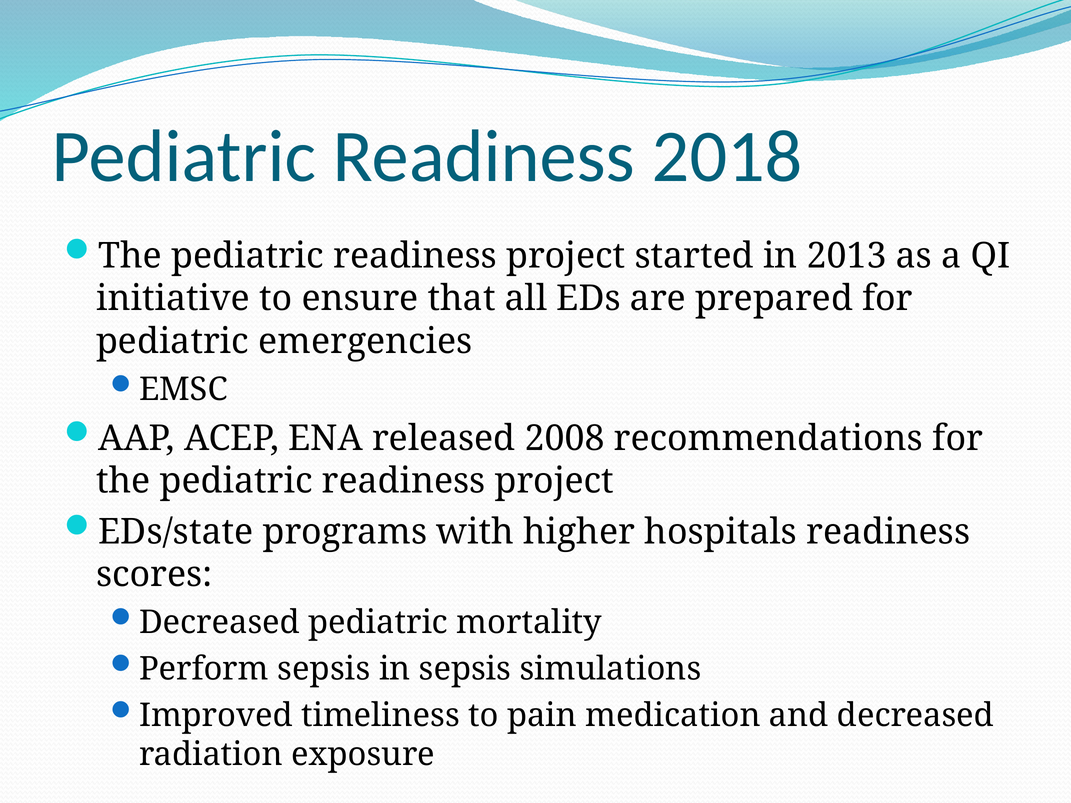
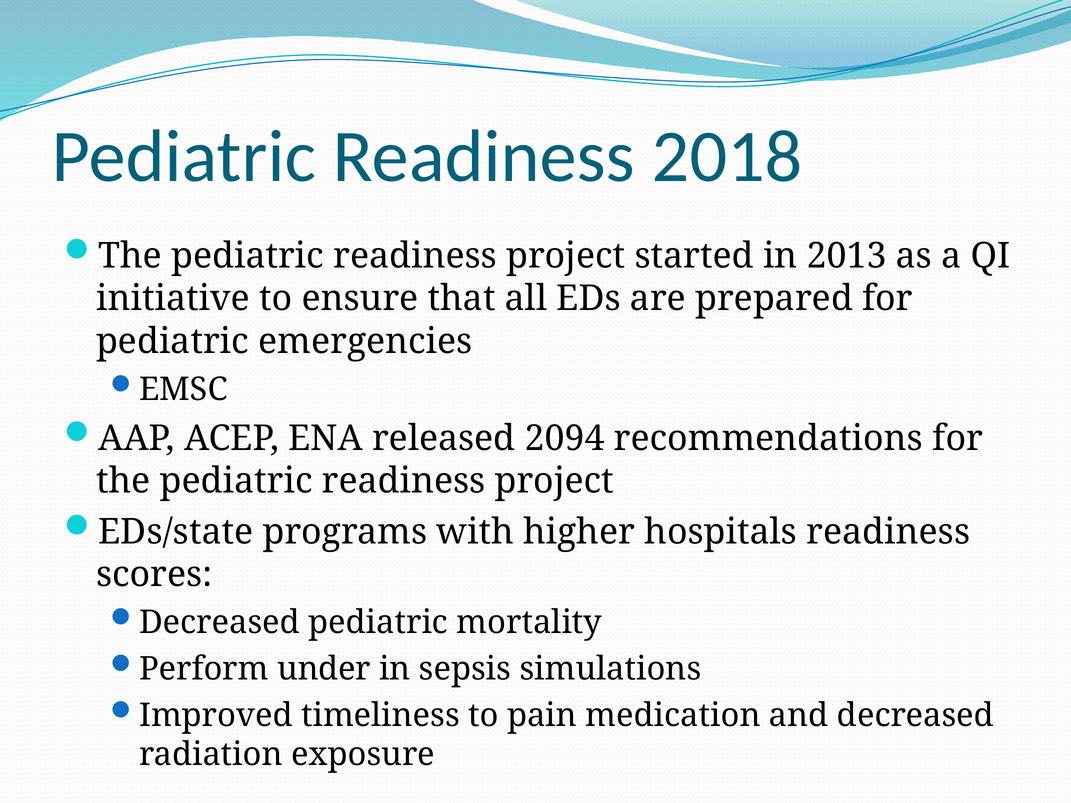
2008: 2008 -> 2094 (565, 438)
Perform sepsis: sepsis -> under (324, 669)
